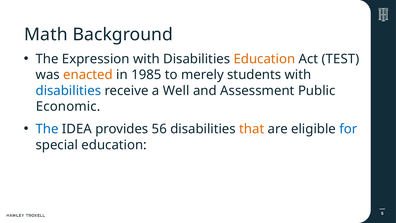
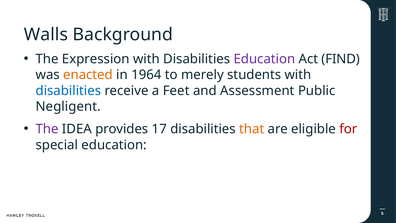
Math: Math -> Walls (46, 34)
Education colour: orange -> purple (264, 59)
TEST: TEST -> FIND (341, 59)
1985: 1985 -> 1964 (146, 75)
Well: Well -> Feet (176, 91)
Economic: Economic -> Negligent (68, 106)
The colour: blue -> purple (47, 129)
56: 56 -> 17 (159, 129)
for colour: blue -> red (348, 129)
